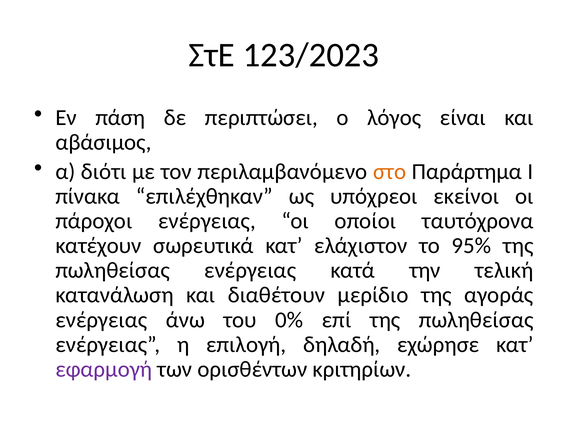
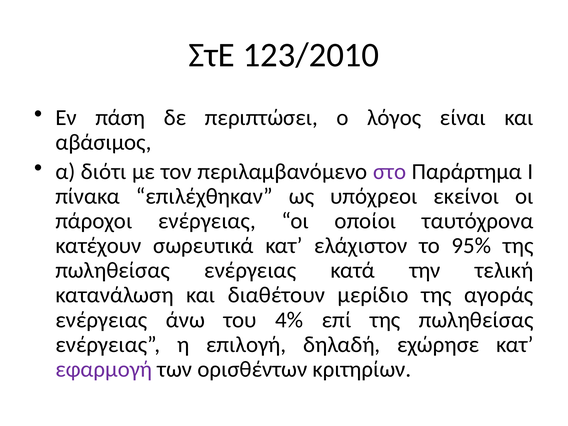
123/2023: 123/2023 -> 123/2010 (311, 55)
στο colour: orange -> purple (390, 172)
0%: 0% -> 4% (289, 320)
